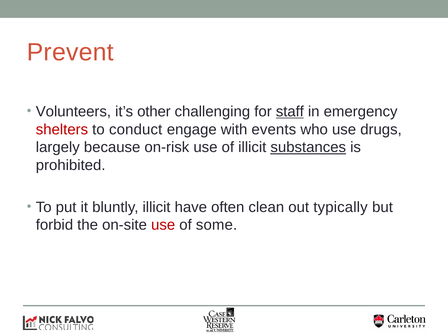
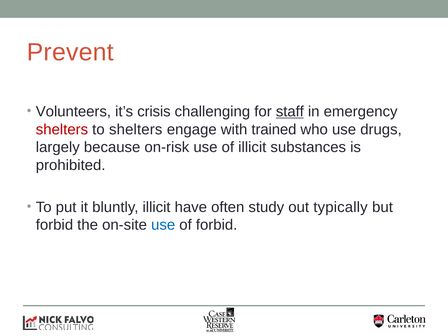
other: other -> crisis (154, 112)
to conduct: conduct -> shelters (136, 129)
events: events -> trained (274, 129)
substances underline: present -> none (308, 147)
clean: clean -> study (266, 207)
use colour: red -> blue (163, 225)
of some: some -> forbid (217, 225)
